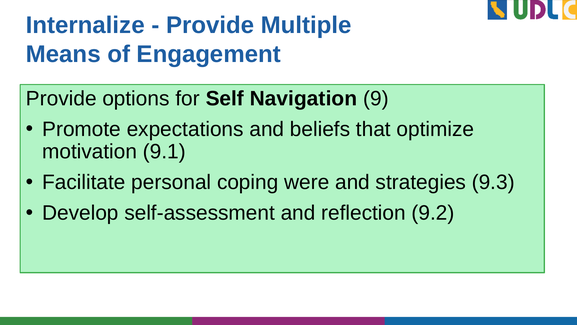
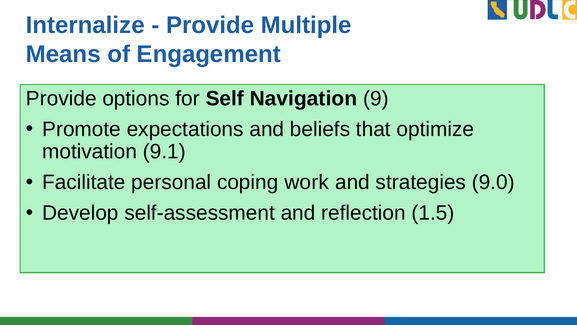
were: were -> work (307, 182)
9.3: 9.3 -> 9.0 (493, 182)
9.2: 9.2 -> 1.5 (433, 213)
